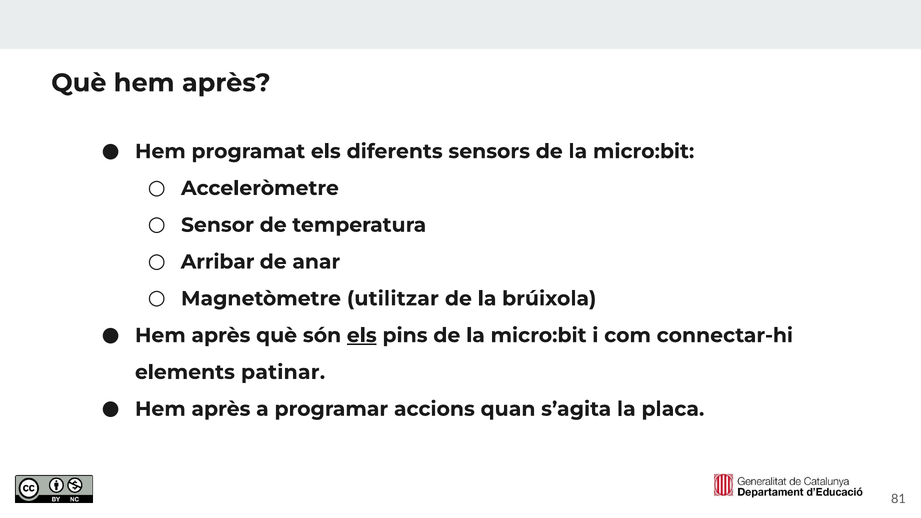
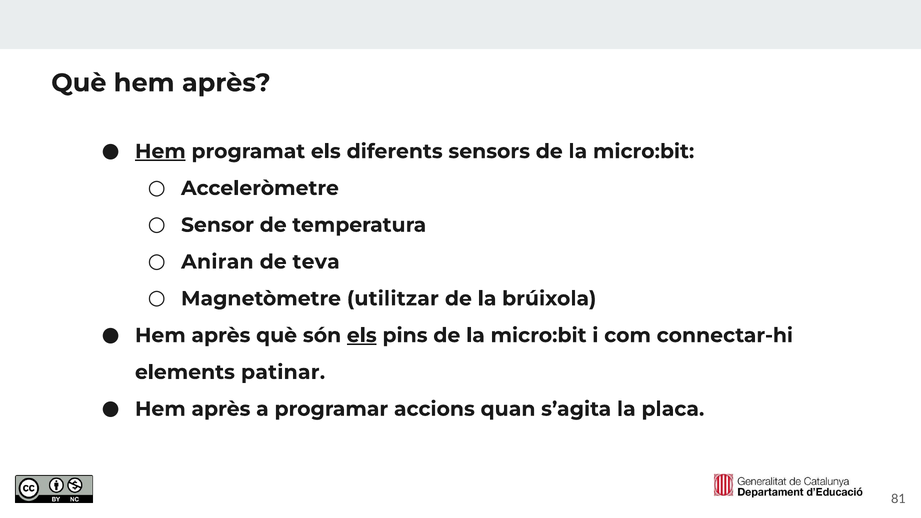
Hem underline: none -> present (160, 151)
Arribar: Arribar -> Aniran (217, 262)
anar: anar -> teva (316, 262)
